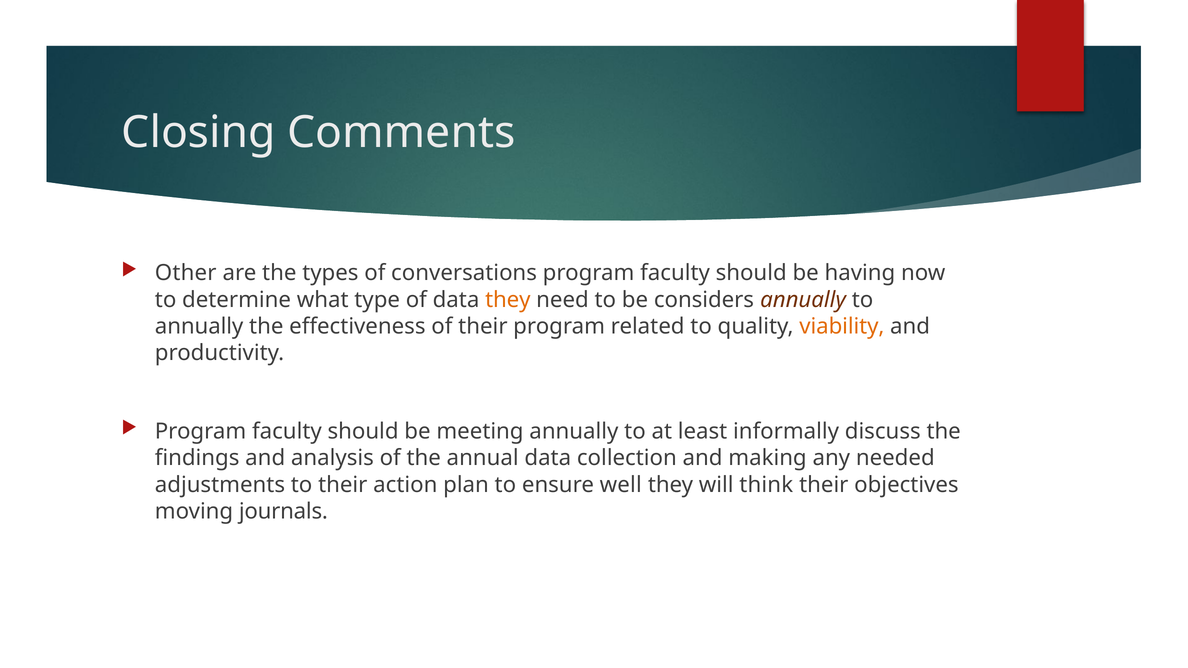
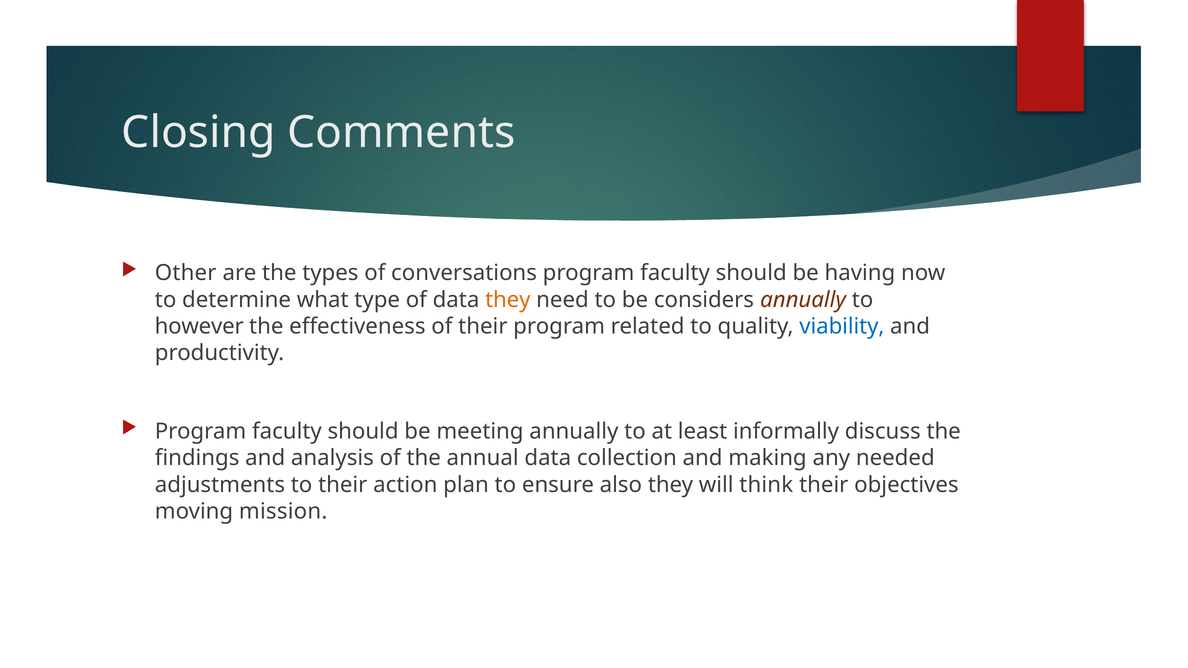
annually: annually -> however (199, 327)
viability colour: orange -> blue (842, 327)
well: well -> also (621, 485)
journals: journals -> mission (283, 512)
